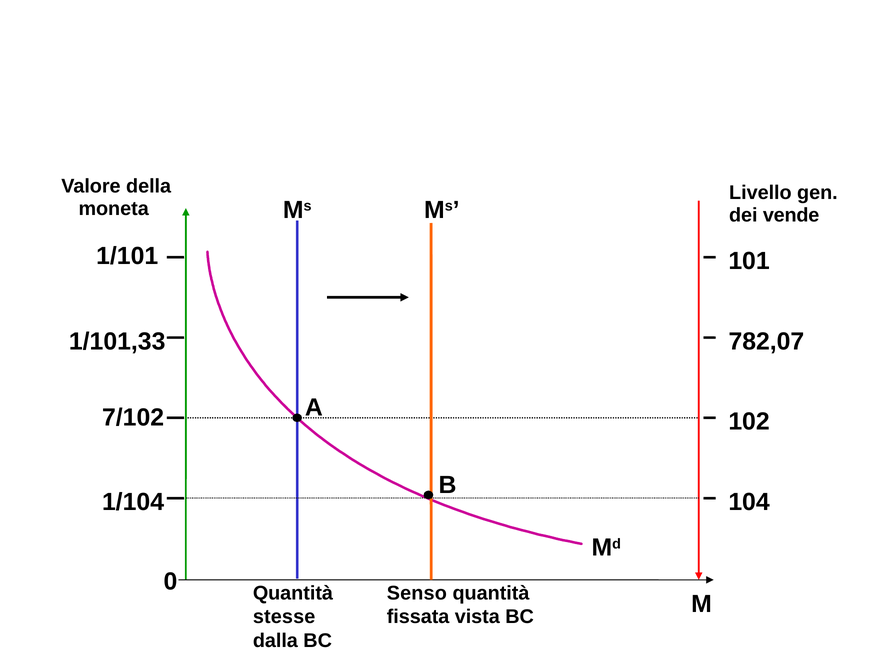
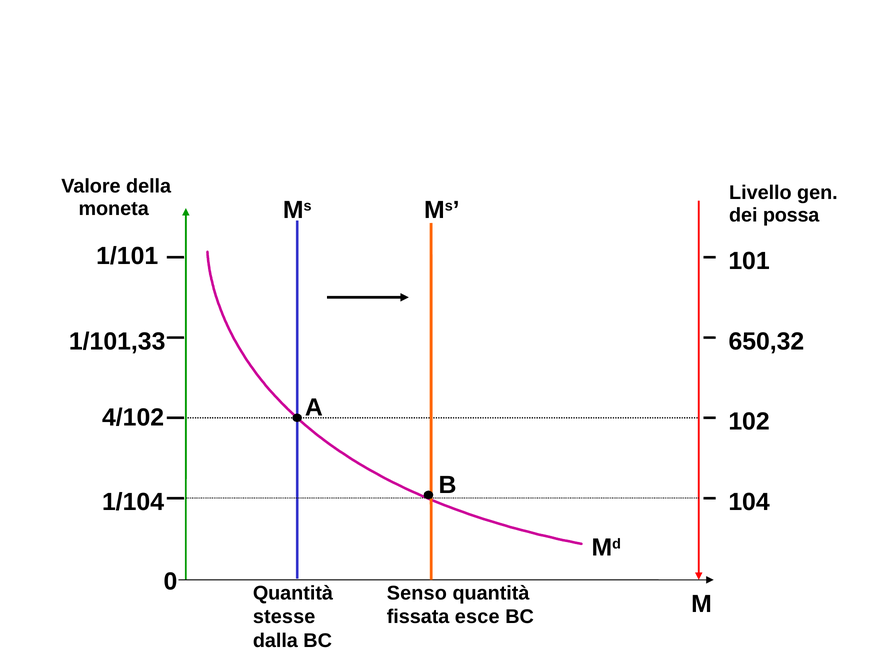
vende: vende -> possa (791, 215)
782,07: 782,07 -> 650,32 (766, 342)
7/102: 7/102 -> 4/102 (133, 418)
vista: vista -> esce (477, 617)
